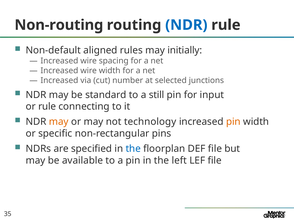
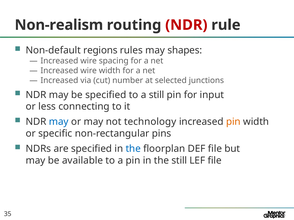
Non-routing: Non-routing -> Non-realism (59, 25)
NDR colour: blue -> red (186, 25)
aligned: aligned -> regions (100, 50)
initially: initially -> shapes (185, 50)
be standard: standard -> specified (106, 95)
or rule: rule -> less (47, 107)
may colour: orange -> blue (59, 122)
the left: left -> still (179, 161)
